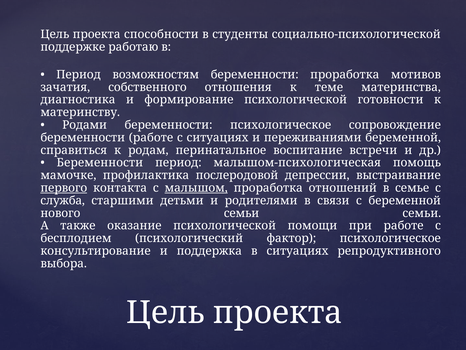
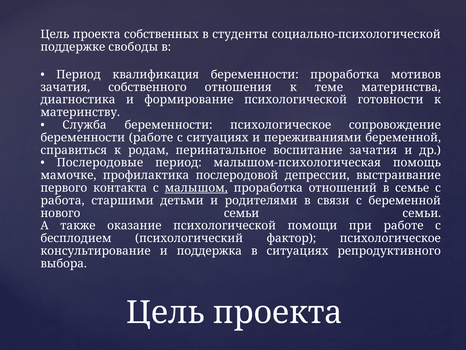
способности: способности -> собственных (161, 34)
работаю: работаю -> свободы (133, 47)
возможностям: возможностям -> квалификация (156, 74)
Родами: Родами -> Служба (85, 125)
воспитание встречи: встречи -> зачатия (373, 150)
Беременности: Беременности -> Послеродовые (100, 163)
первого underline: present -> none (64, 188)
служба: служба -> работа (63, 200)
